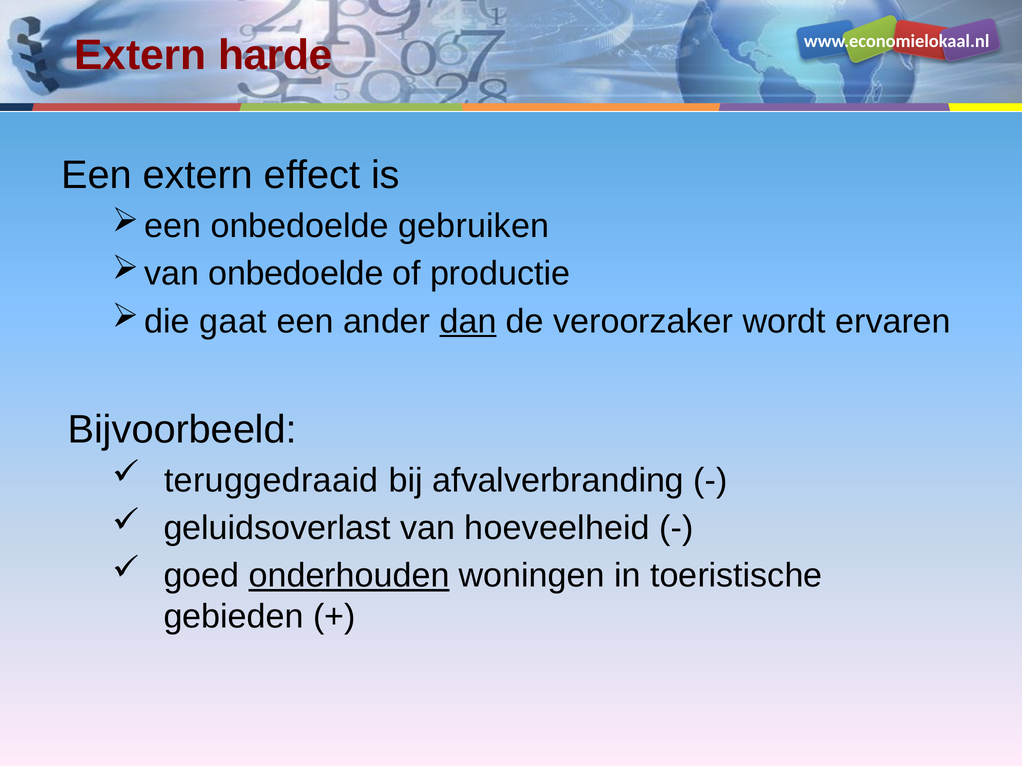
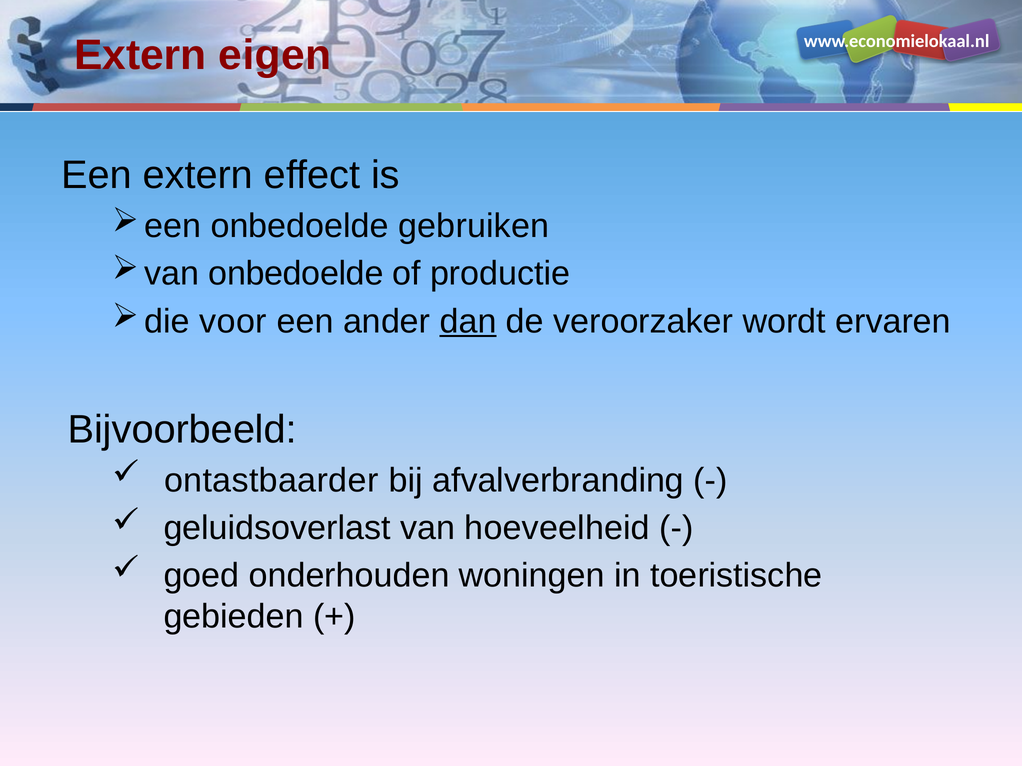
harde: harde -> eigen (275, 55)
gaat: gaat -> voor (233, 322)
teruggedraaid: teruggedraaid -> ontastbaarder (271, 481)
onderhouden underline: present -> none (349, 576)
